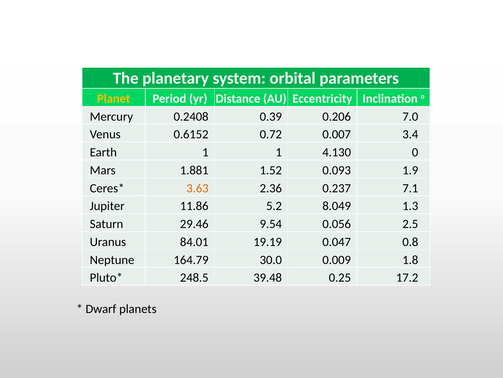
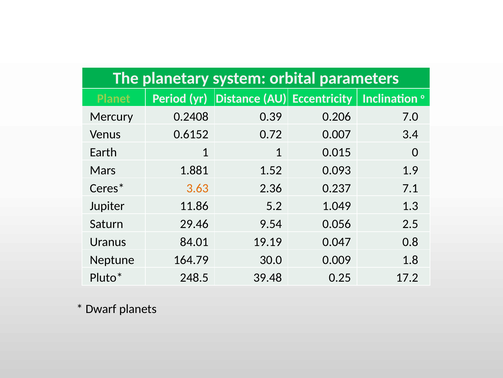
Planet colour: yellow -> light green (114, 98)
4.130: 4.130 -> 0.015 (337, 152)
8.049: 8.049 -> 1.049 (337, 206)
